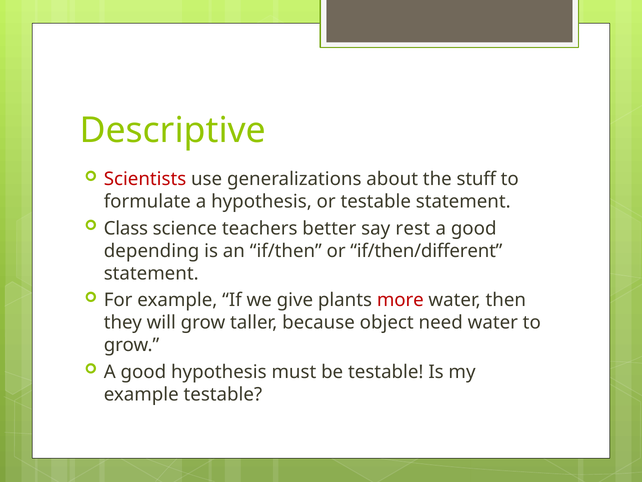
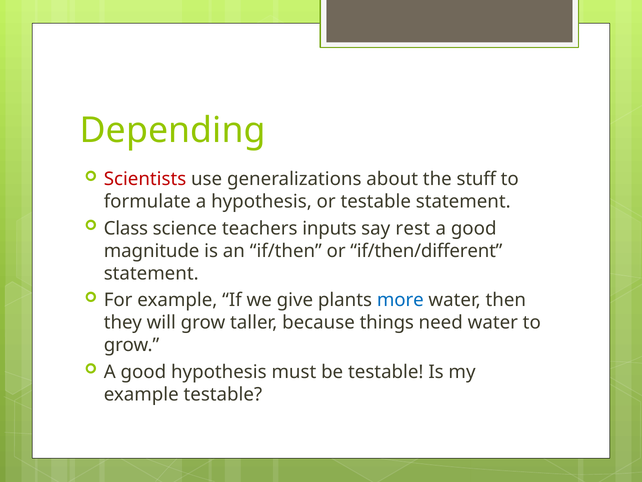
Descriptive: Descriptive -> Depending (173, 130)
better: better -> inputs (329, 228)
depending: depending -> magnitude (152, 251)
more colour: red -> blue (400, 300)
object: object -> things (387, 322)
